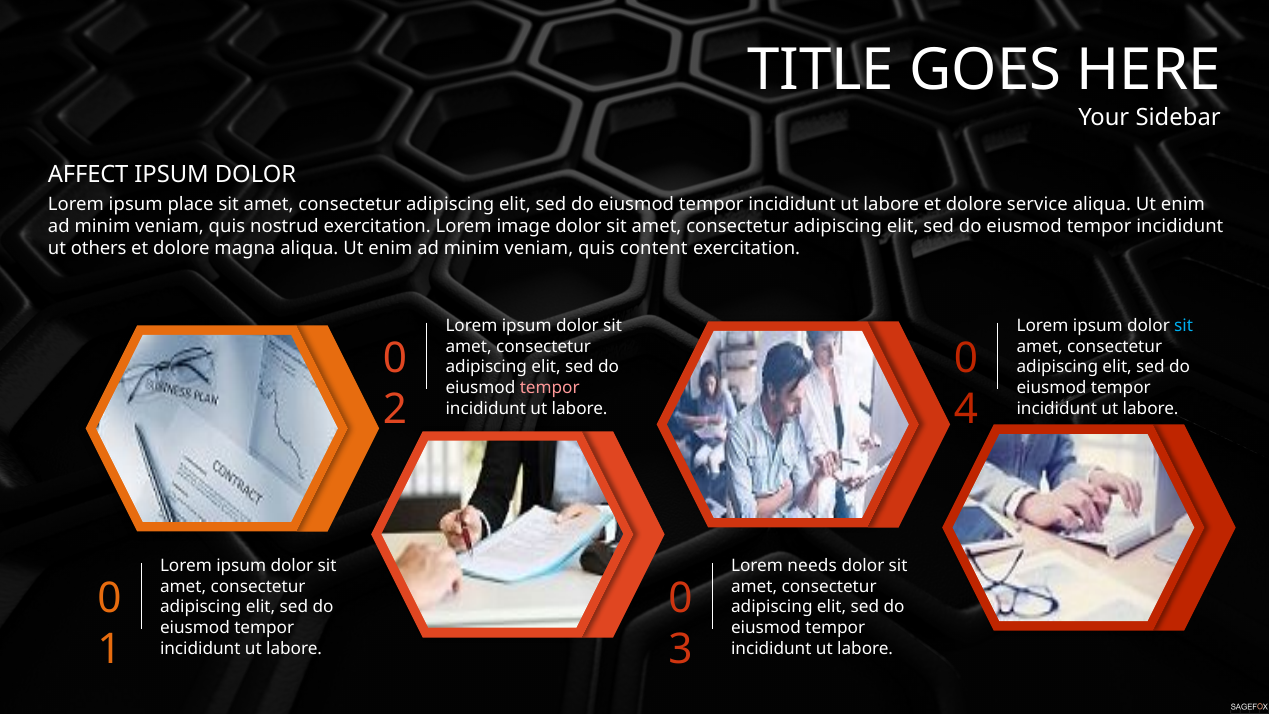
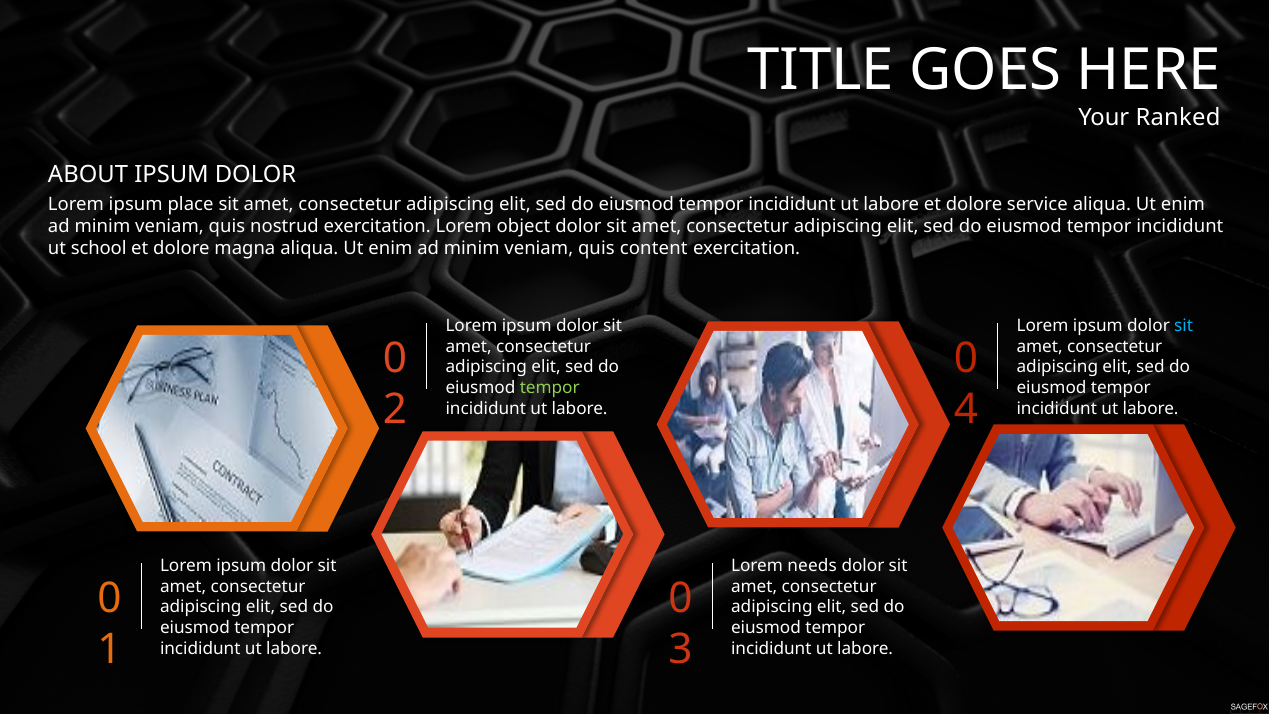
Sidebar: Sidebar -> Ranked (1178, 117)
AFFECT: AFFECT -> ABOUT (88, 175)
image: image -> object (523, 227)
others: others -> school (99, 249)
tempor colour: pink -> light green (550, 388)
